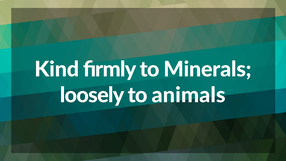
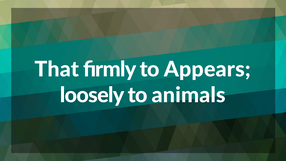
Kind: Kind -> That (57, 69)
Minerals: Minerals -> Appears (207, 69)
